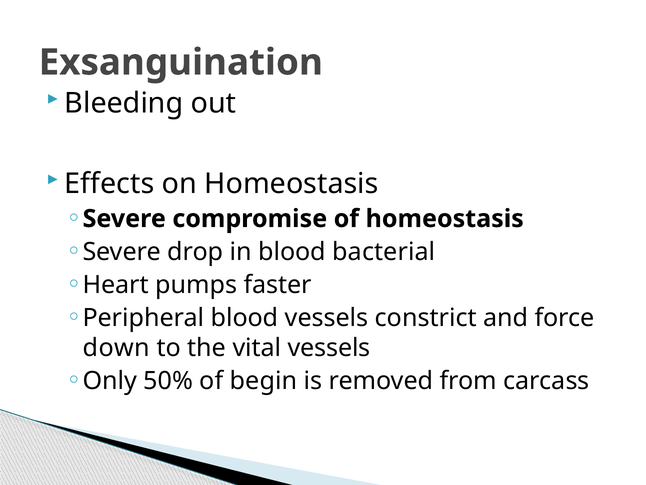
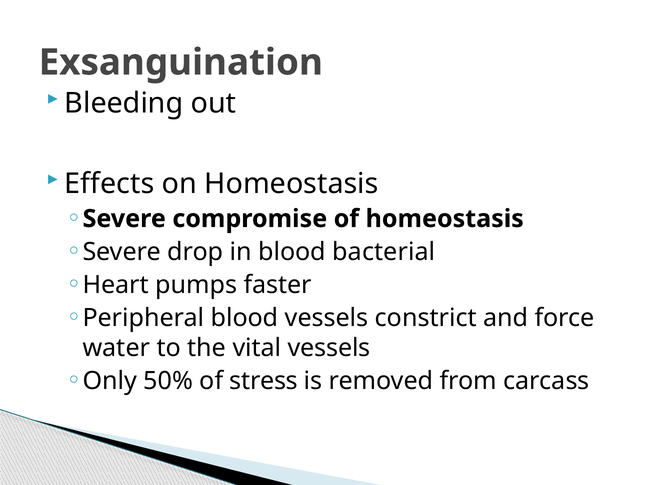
down: down -> water (116, 348)
begin: begin -> stress (264, 381)
